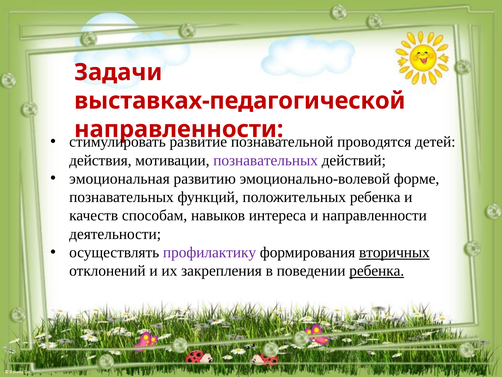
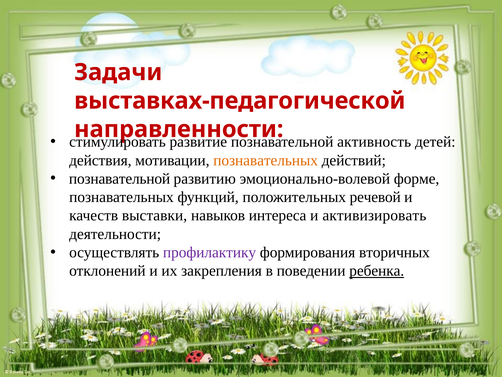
проводятся: проводятся -> активность (374, 142)
познавательных colour: purple -> orange (266, 160)
эмоциональная: эмоциональная -> познавательной (120, 179)
положительных ребенка: ребенка -> речевой (375, 197)
способам: способам -> выставки (155, 215)
и направленности: направленности -> активизировать (374, 215)
вторичных underline: present -> none (394, 252)
